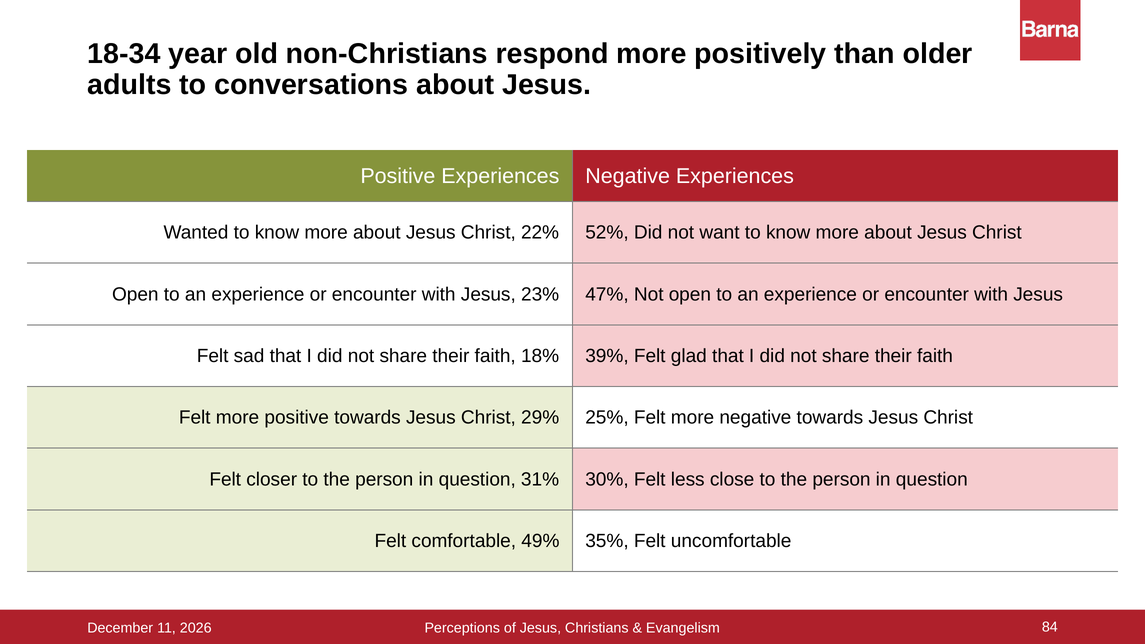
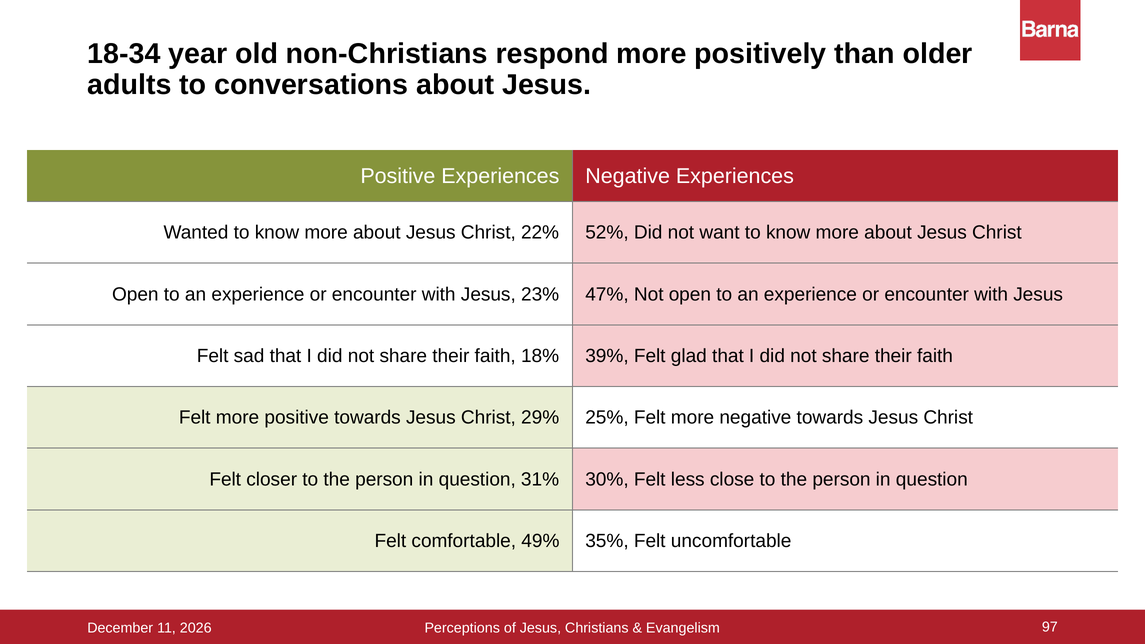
84: 84 -> 97 (1050, 627)
